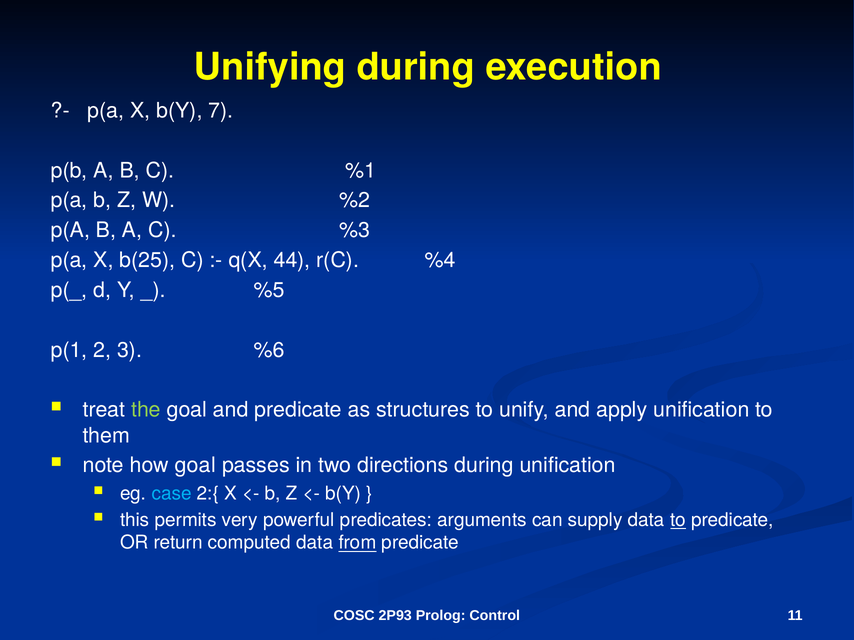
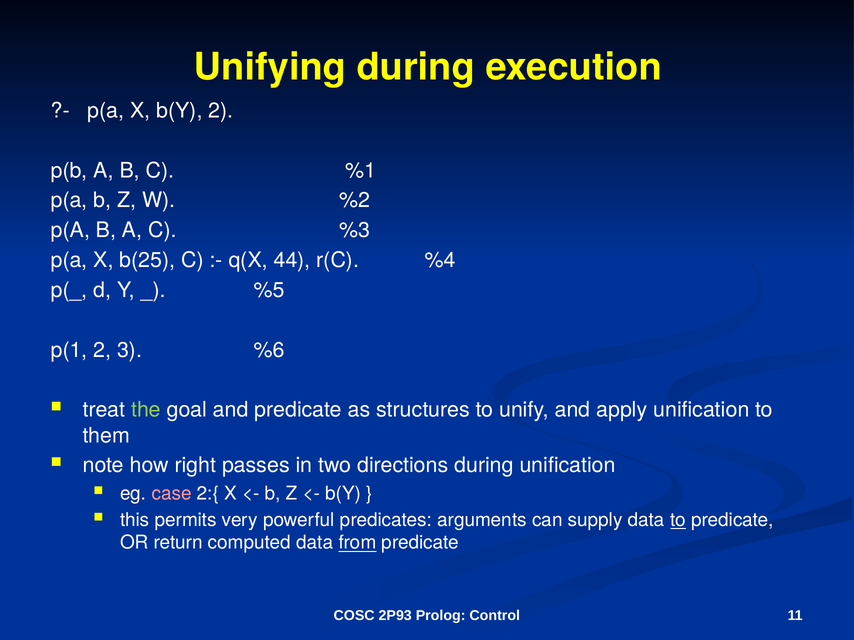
b(Y 7: 7 -> 2 (221, 111)
how goal: goal -> right (195, 466)
case colour: light blue -> pink (172, 493)
